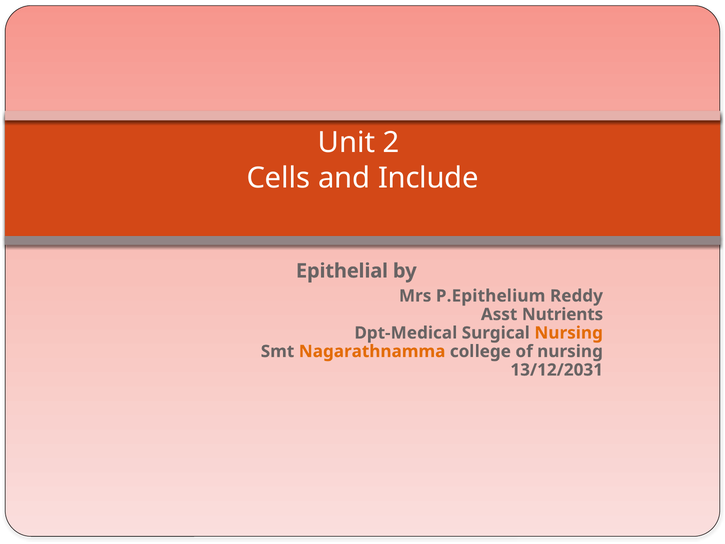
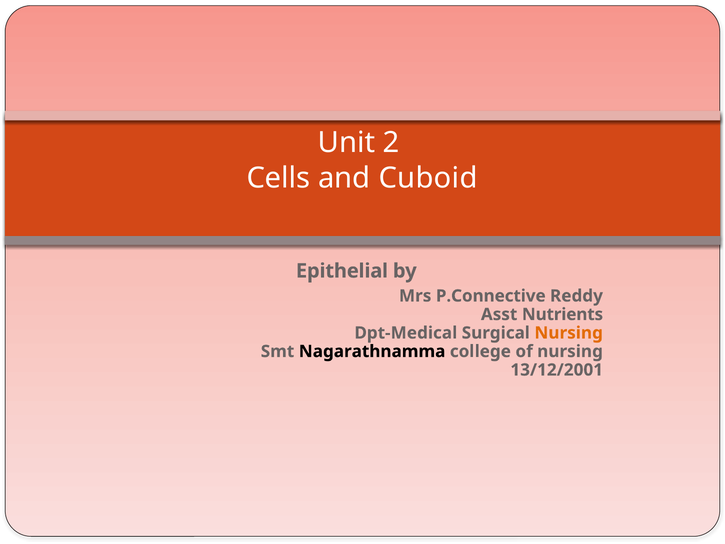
Include: Include -> Cuboid (428, 178)
P.Epithelium: P.Epithelium -> P.Connective (491, 296)
Nagarathnamma colour: orange -> black (372, 351)
13/12/2031: 13/12/2031 -> 13/12/2001 (557, 370)
